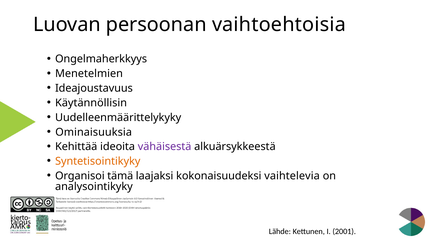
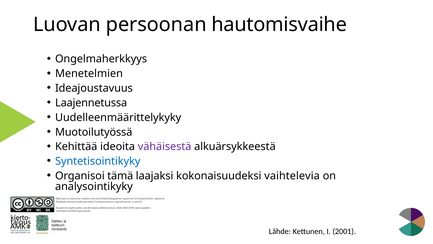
vaihtoehtoisia: vaihtoehtoisia -> hautomisvaihe (279, 24)
Käytännöllisin: Käytännöllisin -> Laajennetussa (91, 103)
Ominaisuuksia: Ominaisuuksia -> Muotoilutyössä (94, 132)
Syntetisointikyky colour: orange -> blue (98, 161)
